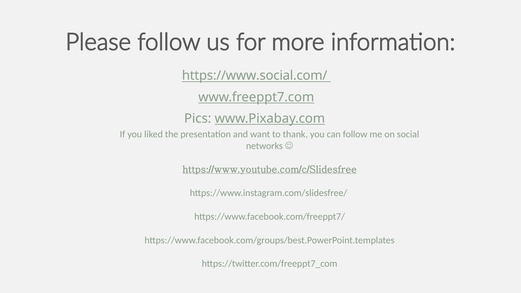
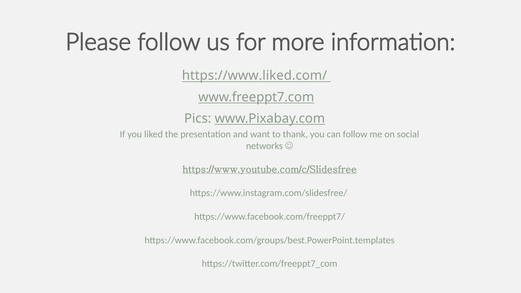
https://www.social.com/: https://www.social.com/ -> https://www.liked.com/ (254, 76)
